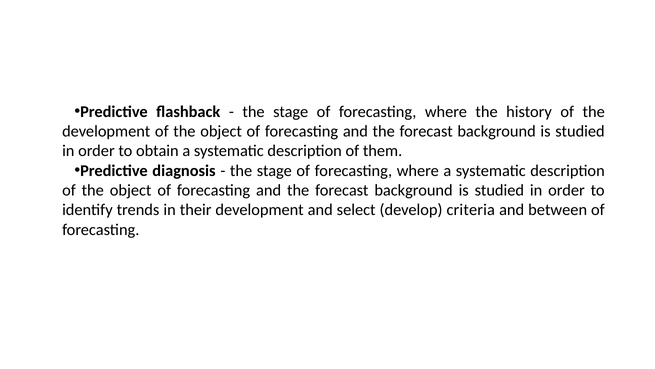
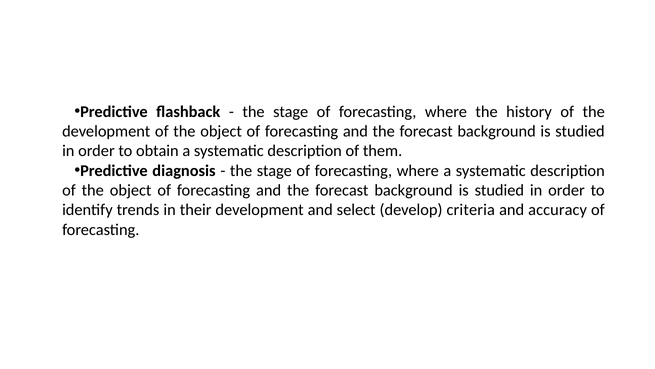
between: between -> accuracy (558, 210)
